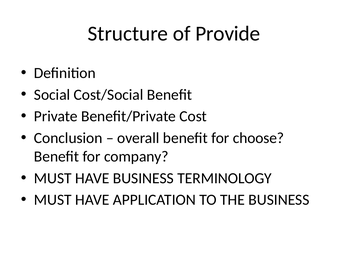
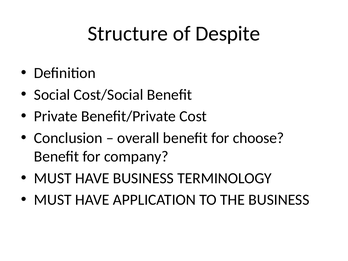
Provide: Provide -> Despite (228, 34)
